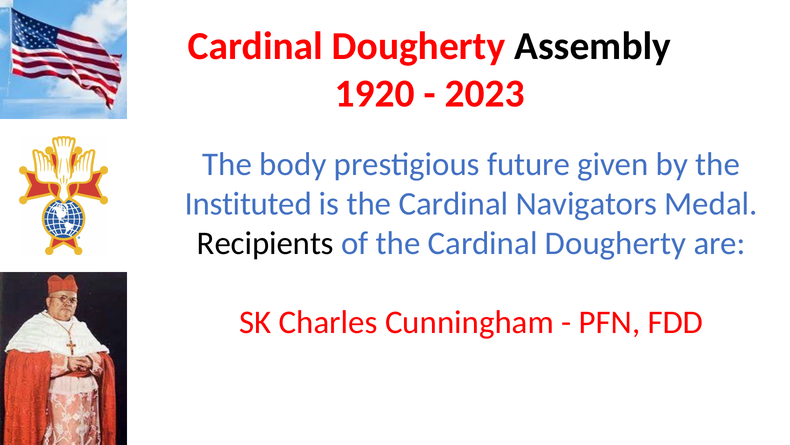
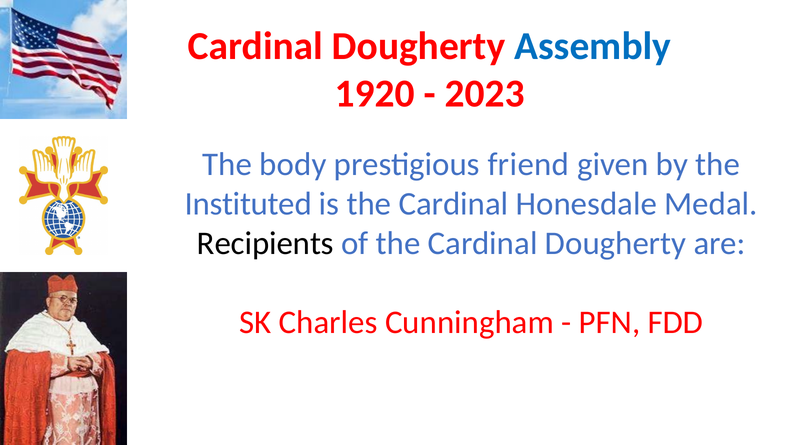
Assembly colour: black -> blue (593, 46)
future: future -> friend (528, 164)
Navigators: Navigators -> Honesdale (586, 203)
